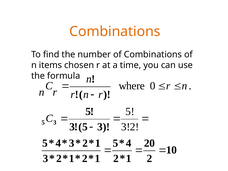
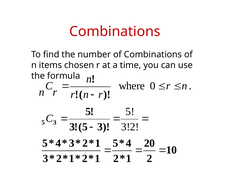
Combinations colour: orange -> red (115, 31)
